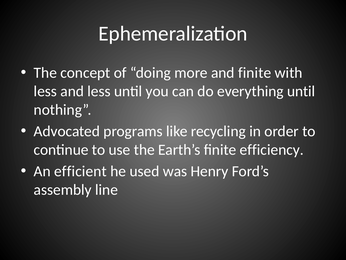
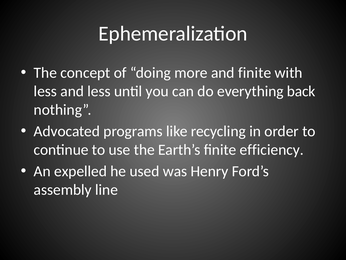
everything until: until -> back (301, 91)
efficient: efficient -> expelled (81, 171)
